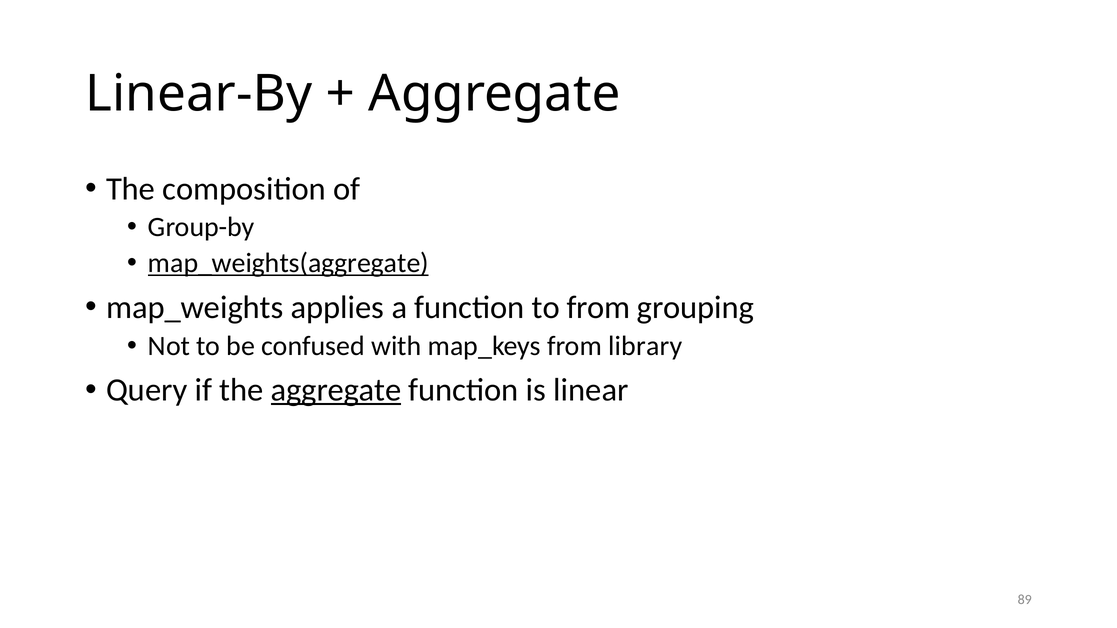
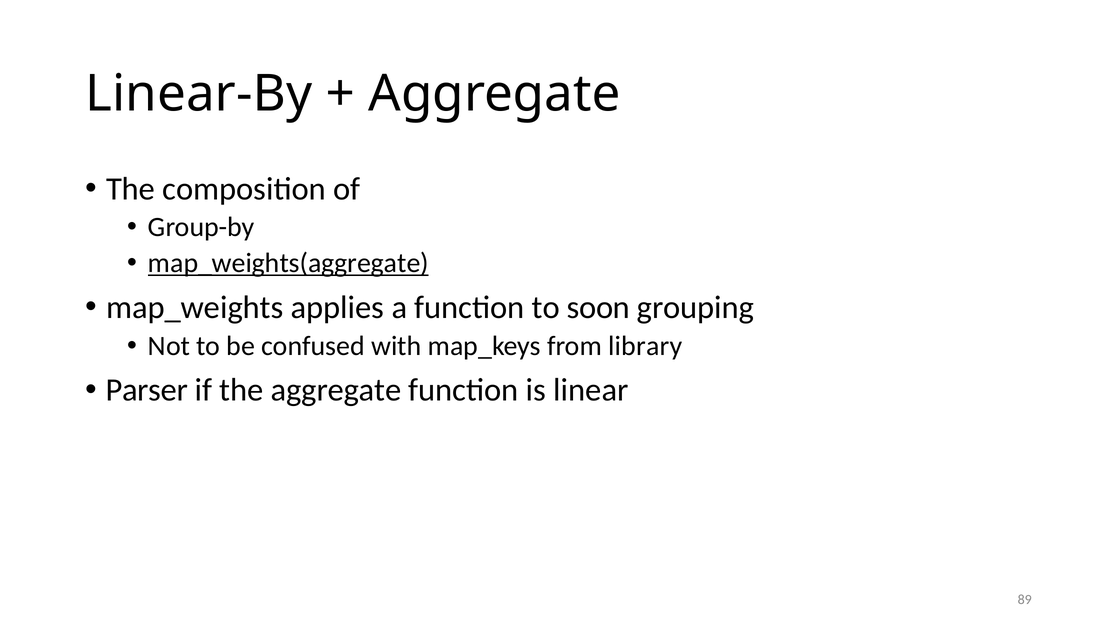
to from: from -> soon (598, 308)
Query: Query -> Parser (147, 390)
aggregate underline: present -> none (336, 390)
